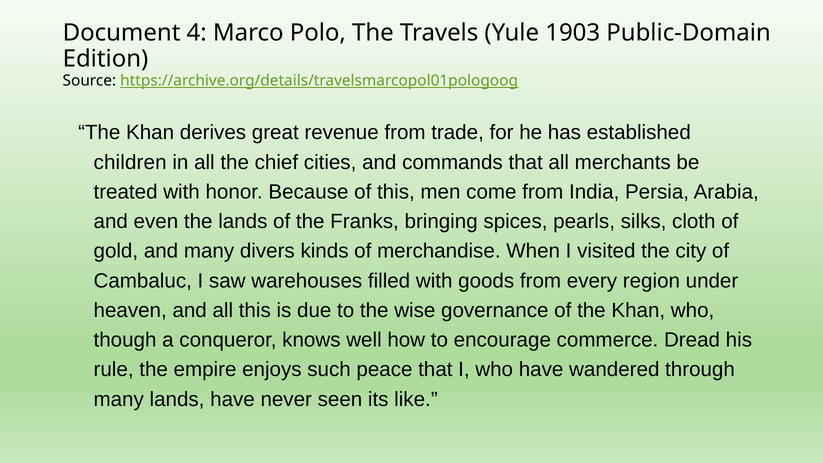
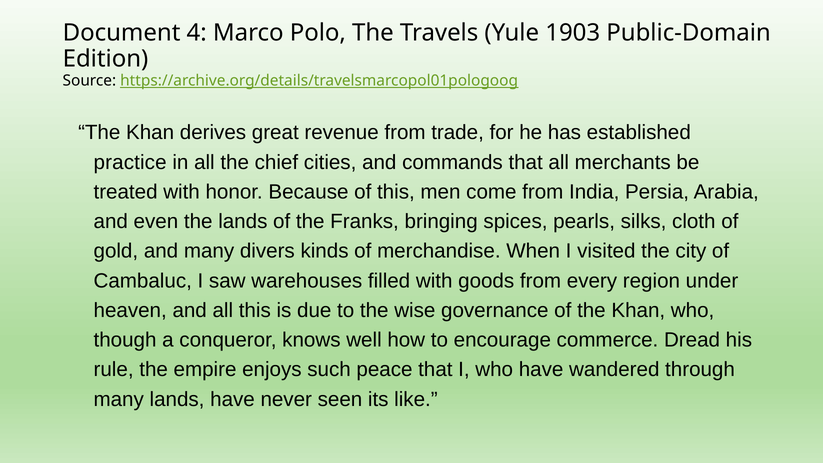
children: children -> practice (130, 162)
